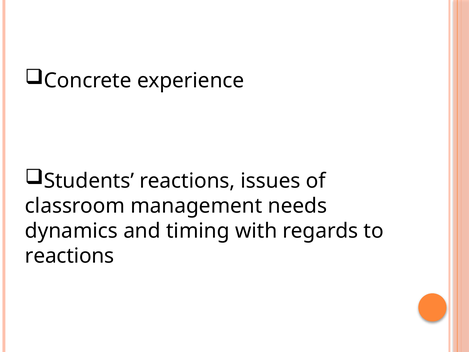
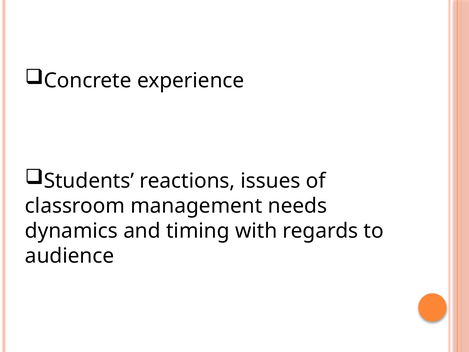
reactions: reactions -> audience (70, 256)
